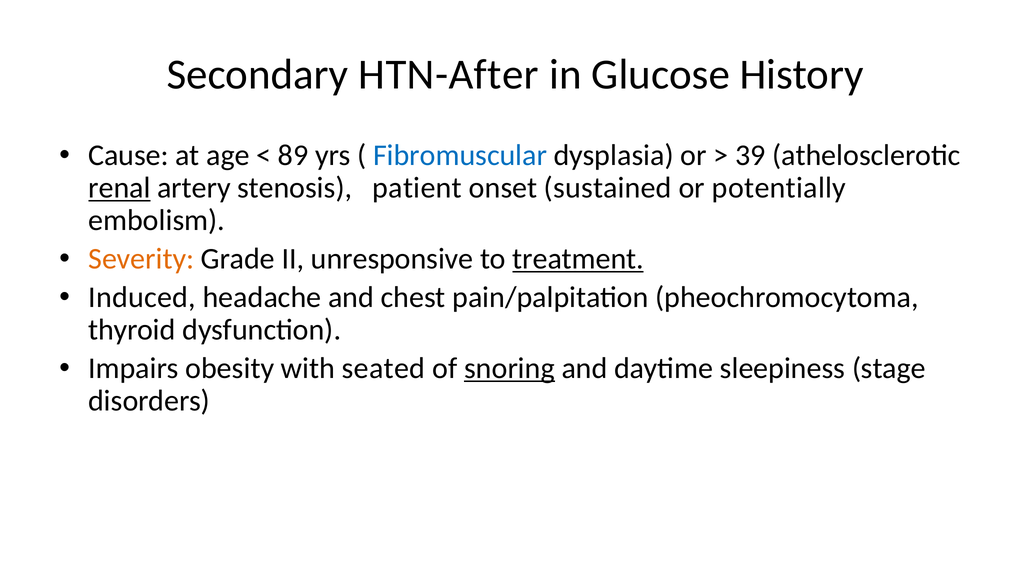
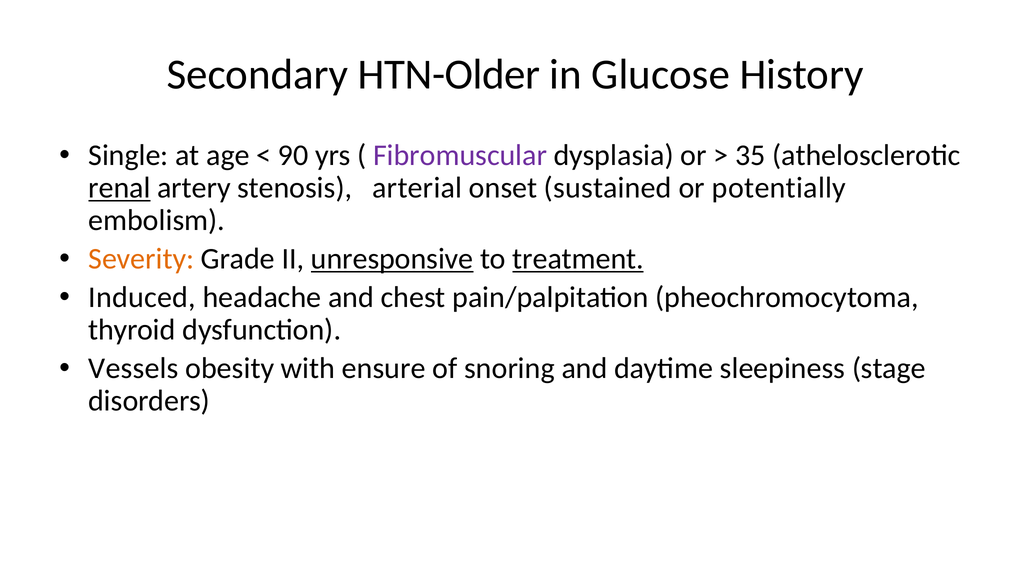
HTN-After: HTN-After -> HTN-Older (449, 75)
Cause: Cause -> Single (128, 155)
89: 89 -> 90 (293, 155)
Fibromuscular colour: blue -> purple (460, 155)
39: 39 -> 35 (750, 155)
patient: patient -> arterial (417, 188)
unresponsive underline: none -> present (392, 259)
Impairs: Impairs -> Vessels (133, 368)
seated: seated -> ensure (384, 368)
snoring underline: present -> none (509, 368)
